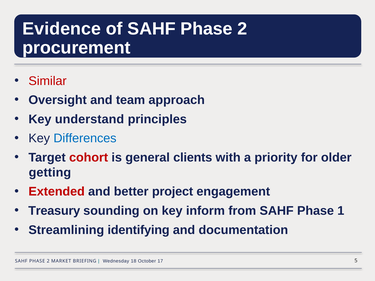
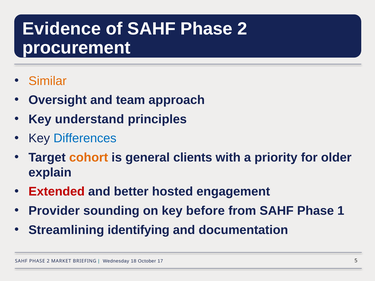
Similar colour: red -> orange (48, 81)
cohort colour: red -> orange (89, 158)
getting: getting -> explain (50, 173)
project: project -> hosted (173, 192)
Treasury: Treasury -> Provider (54, 211)
inform: inform -> before (205, 211)
